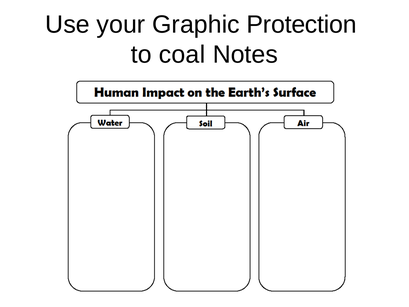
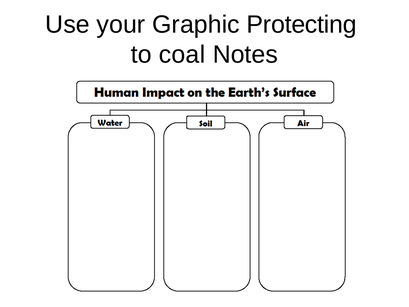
Protection: Protection -> Protecting (302, 25)
